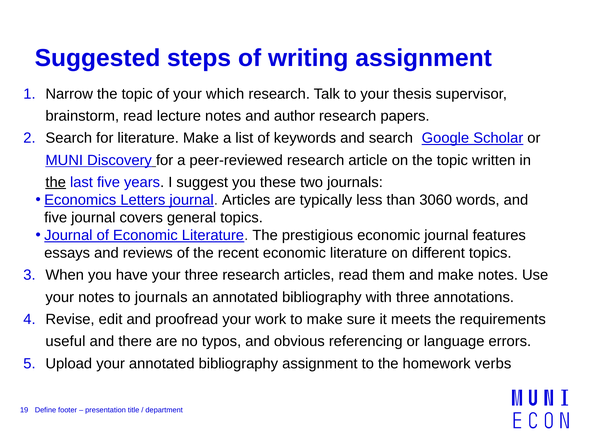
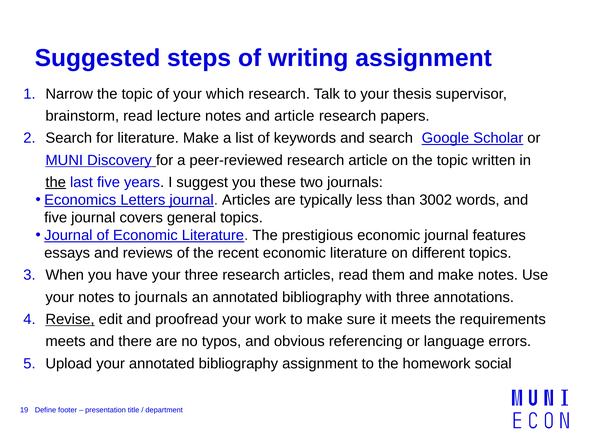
and author: author -> article (294, 116)
3060: 3060 -> 3002 (436, 200)
Revise underline: none -> present (70, 320)
useful: useful -> meets (66, 342)
verbs: verbs -> social (493, 364)
